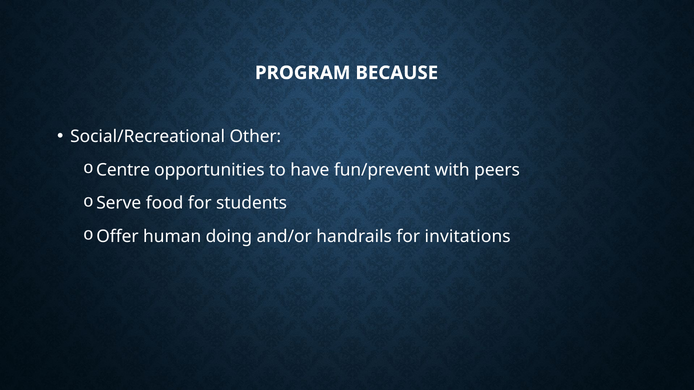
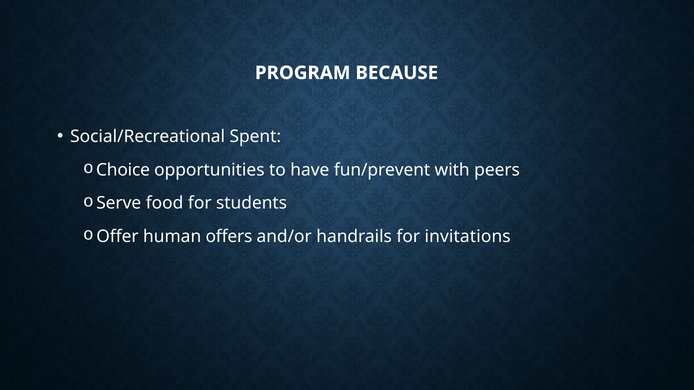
Other: Other -> Spent (255, 137)
Centre: Centre -> Choice (123, 170)
doing: doing -> offers (229, 237)
